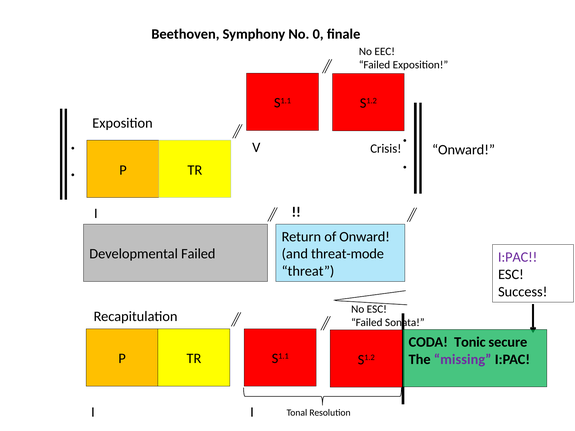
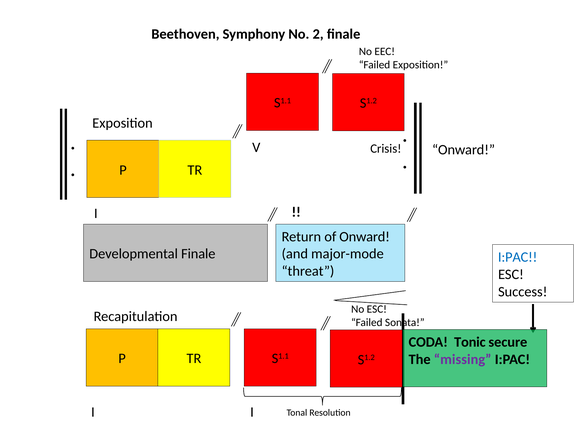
0: 0 -> 2 (318, 34)
Developmental Failed: Failed -> Finale (198, 254)
threat-mode: threat-mode -> major-mode (347, 254)
I:PAC colour: purple -> blue (518, 257)
